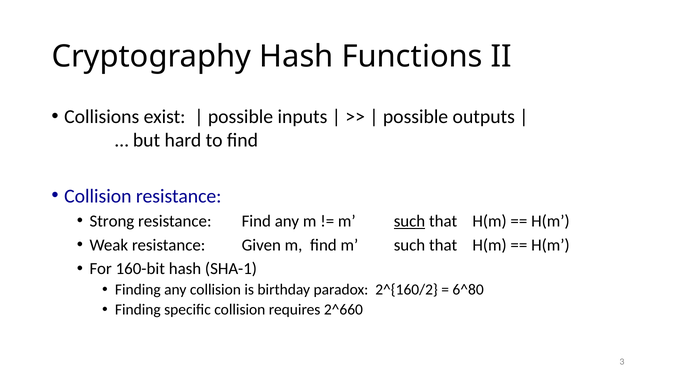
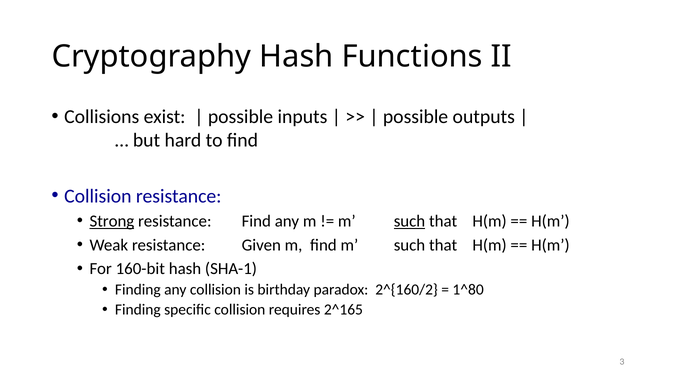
Strong underline: none -> present (112, 221)
6^80: 6^80 -> 1^80 (468, 290)
2^660: 2^660 -> 2^165 (343, 310)
